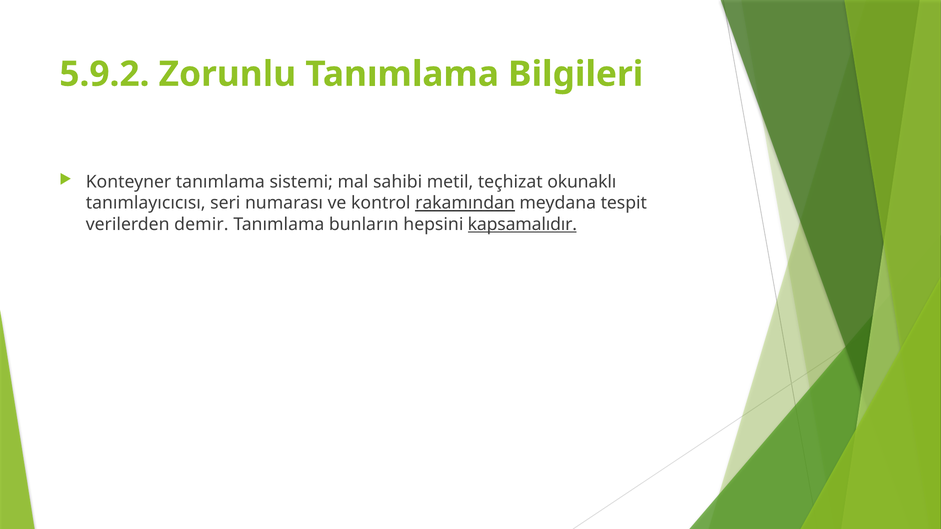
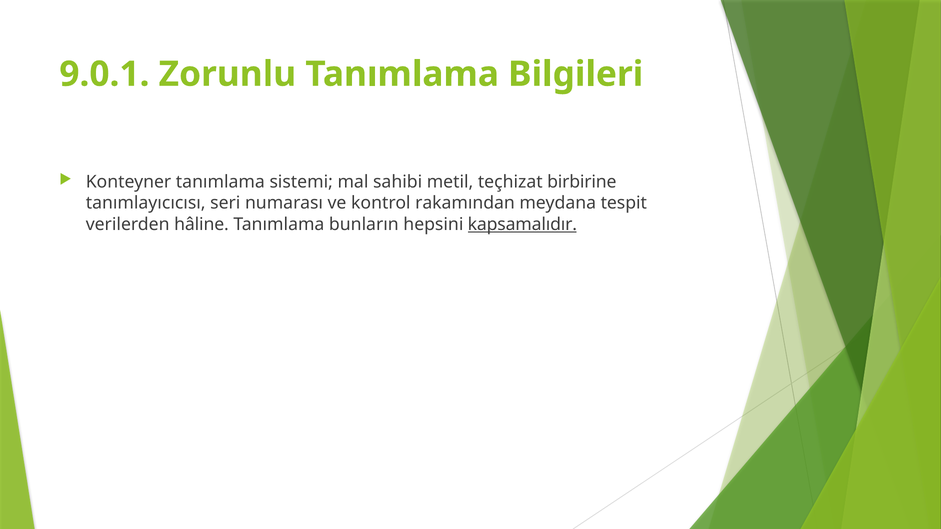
5.9.2: 5.9.2 -> 9.0.1 (104, 74)
okunaklı: okunaklı -> birbirine (582, 182)
rakamından underline: present -> none (465, 203)
demir: demir -> hâline (202, 224)
